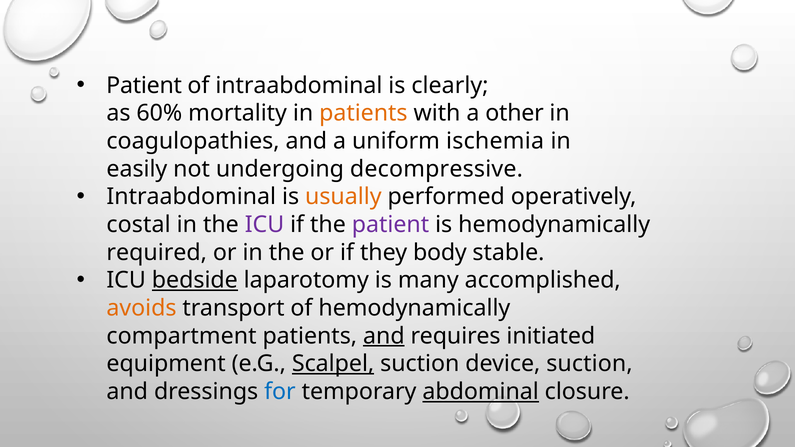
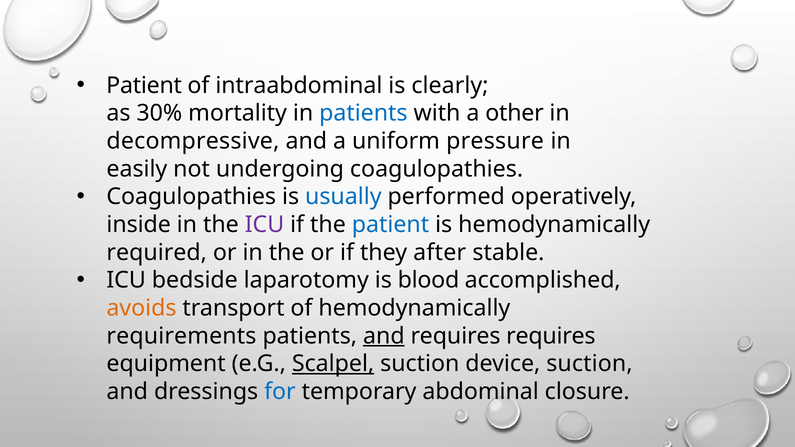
60%: 60% -> 30% (159, 113)
patients colour: orange -> blue (363, 113)
coagulopathies: coagulopathies -> decompressive (193, 141)
ischemia: ischemia -> pressure (495, 141)
undergoing decompressive: decompressive -> coagulopathies (437, 169)
Intraabdominal: Intraabdominal -> Coagulopathies (191, 197)
usually colour: orange -> blue (343, 197)
costal: costal -> inside (139, 225)
patient colour: purple -> blue (390, 225)
body: body -> after (440, 253)
bedside underline: present -> none (195, 280)
many: many -> blood (428, 280)
compartment: compartment -> requirements (181, 336)
requires initiated: initiated -> requires (551, 336)
abdominal underline: present -> none (481, 392)
